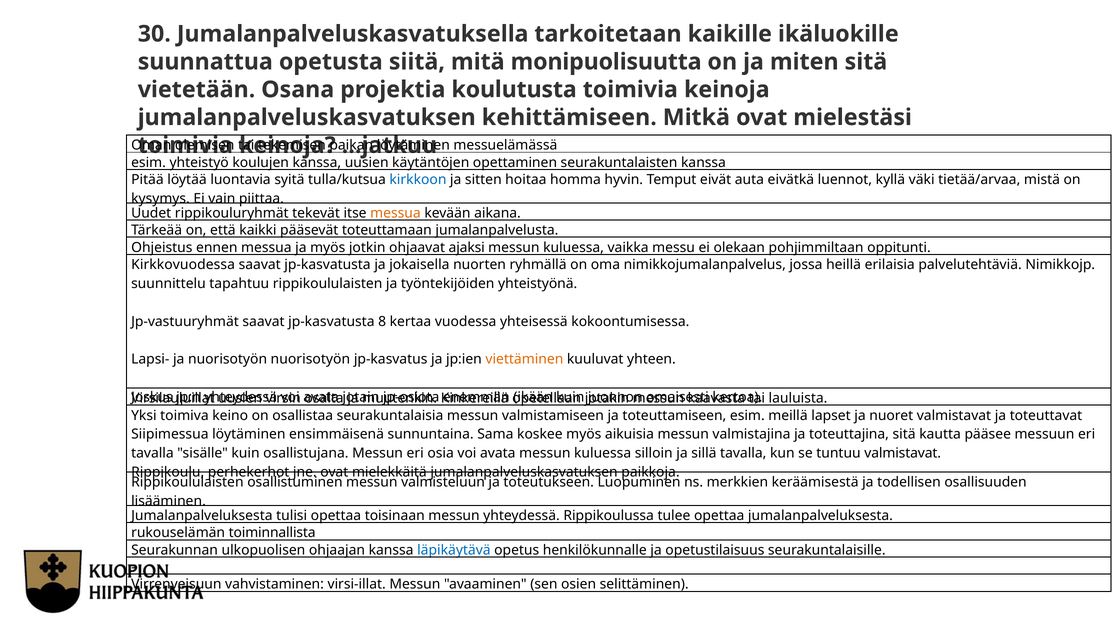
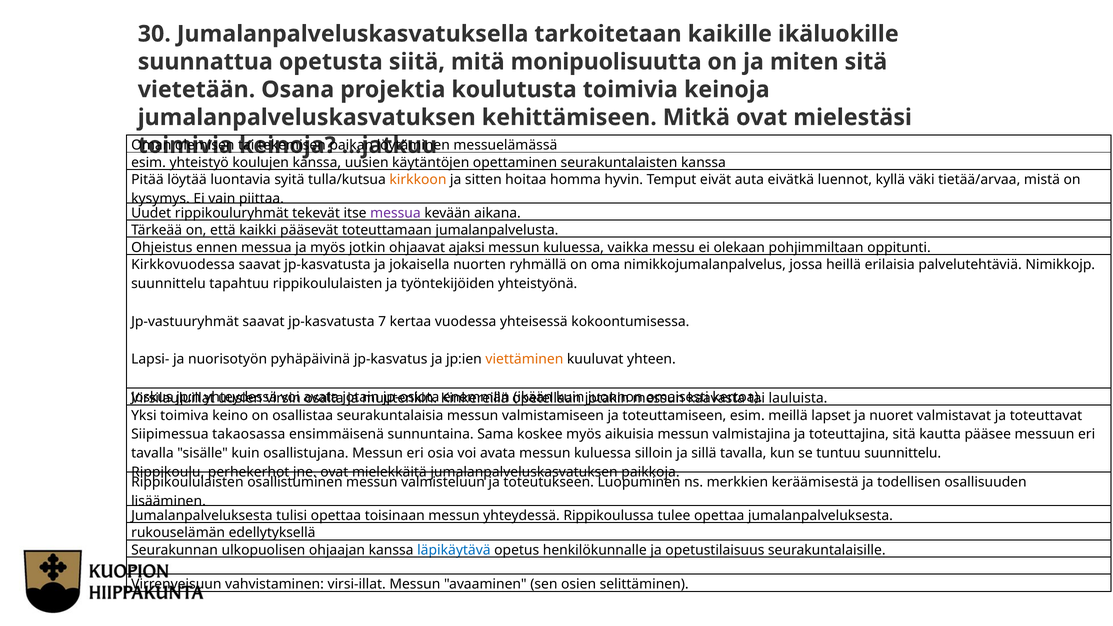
kirkkoon colour: blue -> orange (418, 180)
messua colour: orange -> purple (395, 213)
8: 8 -> 7 (382, 321)
nuorisotyön nuorisotyön: nuorisotyön -> pyhäpäivinä (310, 359)
Siipimessua löytäminen: löytäminen -> takaosassa (249, 434)
tuntuu valmistavat: valmistavat -> suunnittelu (903, 453)
toiminnallista: toiminnallista -> edellytyksellä (272, 533)
